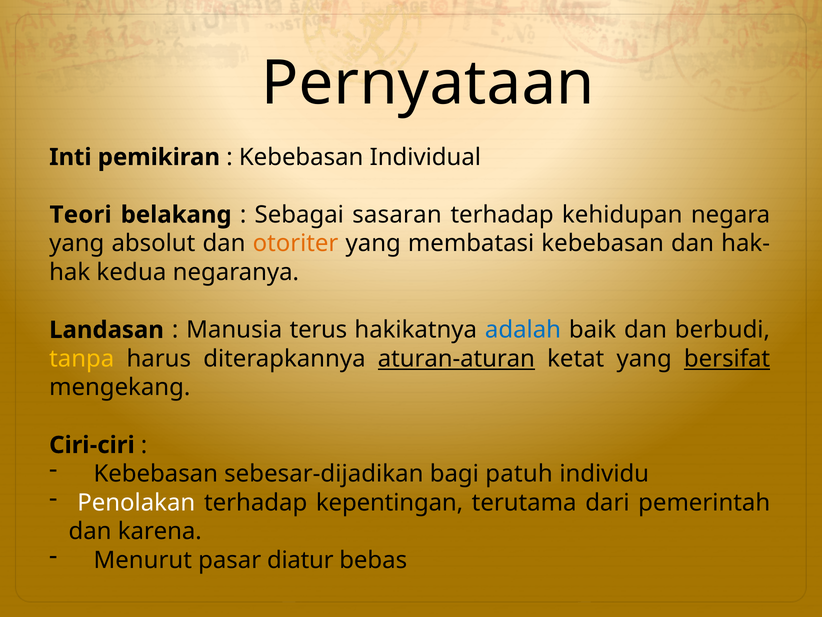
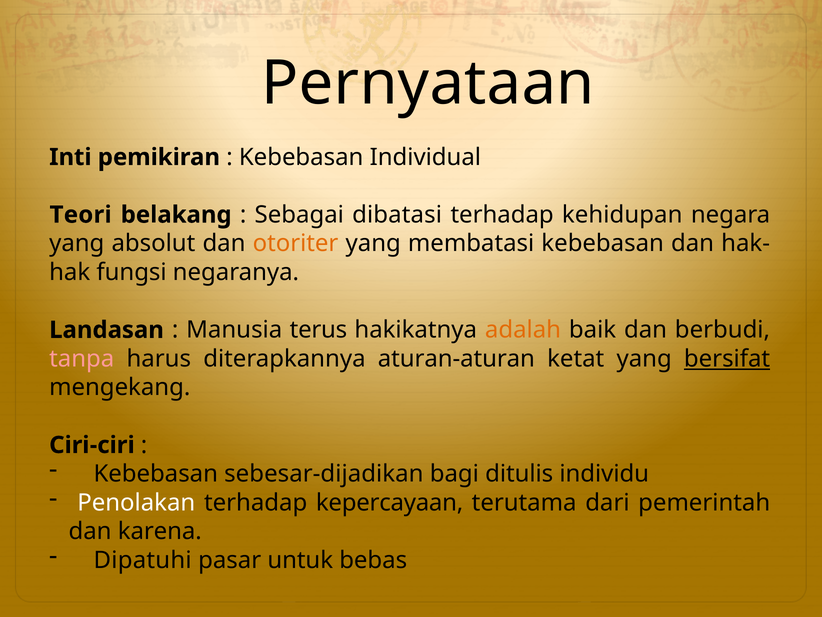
sasaran: sasaran -> dibatasi (397, 215)
kedua: kedua -> fungsi (132, 272)
adalah colour: blue -> orange (523, 330)
tanpa colour: yellow -> pink (82, 358)
aturan-aturan underline: present -> none (456, 358)
patuh: patuh -> ditulis (519, 474)
kepentingan: kepentingan -> kepercayaan (390, 502)
Menurut: Menurut -> Dipatuhi (143, 560)
diatur: diatur -> untuk (300, 560)
